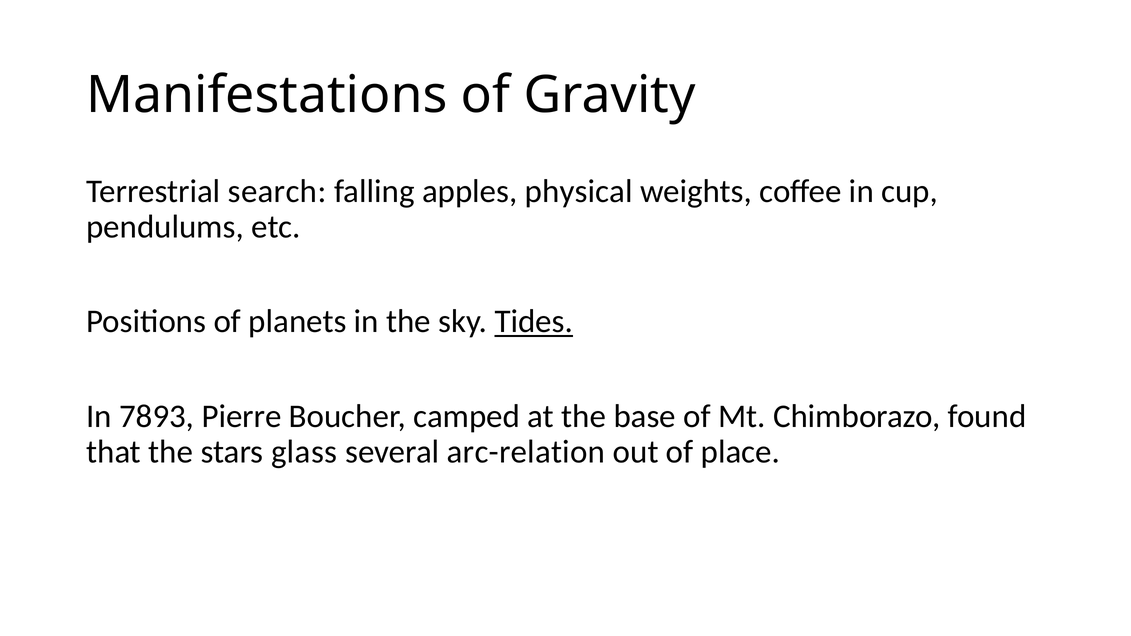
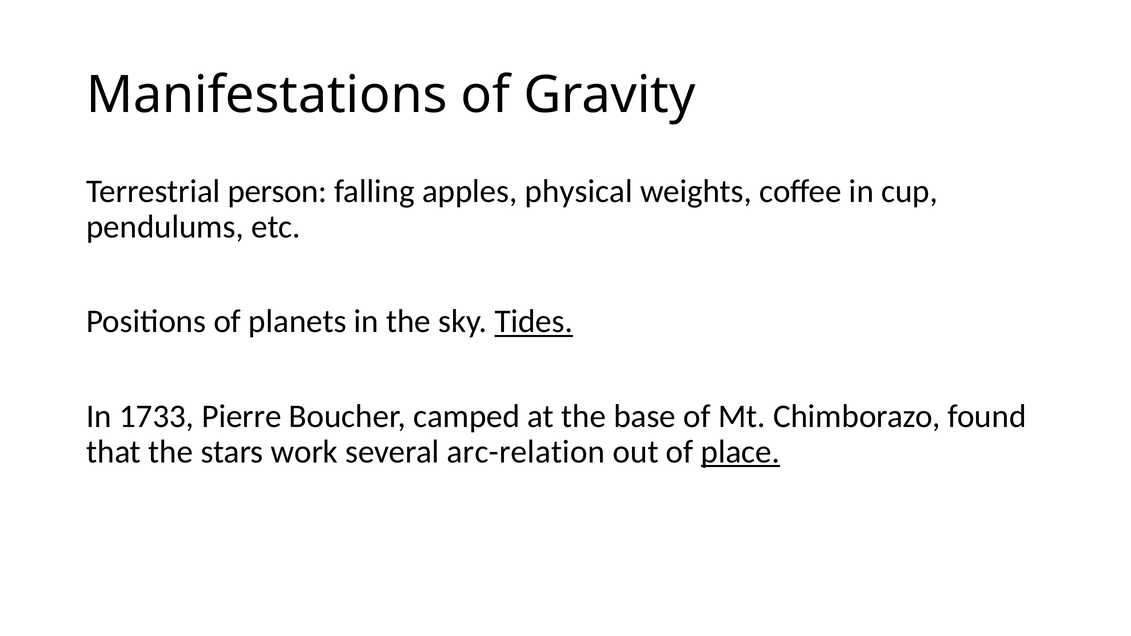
search: search -> person (277, 191)
7893: 7893 -> 1733 (157, 417)
glass: glass -> work (304, 452)
place underline: none -> present (740, 452)
